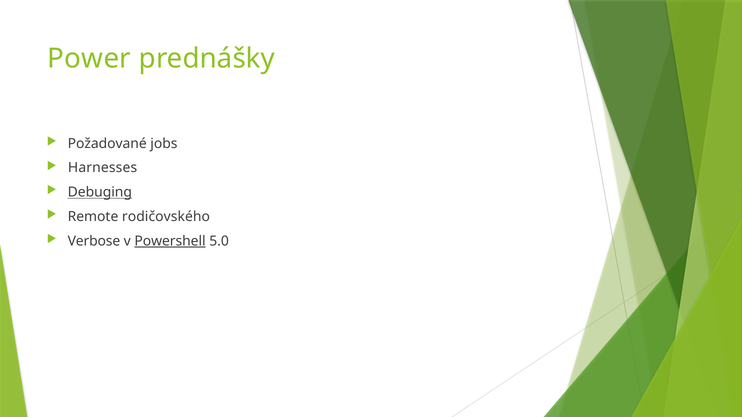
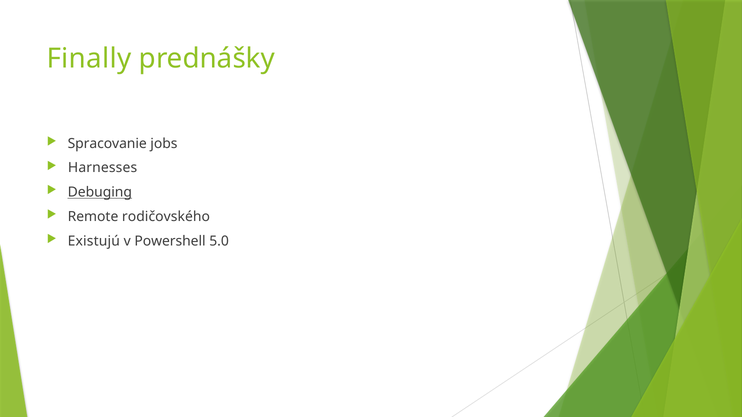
Power: Power -> Finally (89, 59)
Požadované: Požadované -> Spracovanie (107, 144)
Verbose: Verbose -> Existujú (94, 241)
Powershell underline: present -> none (170, 241)
